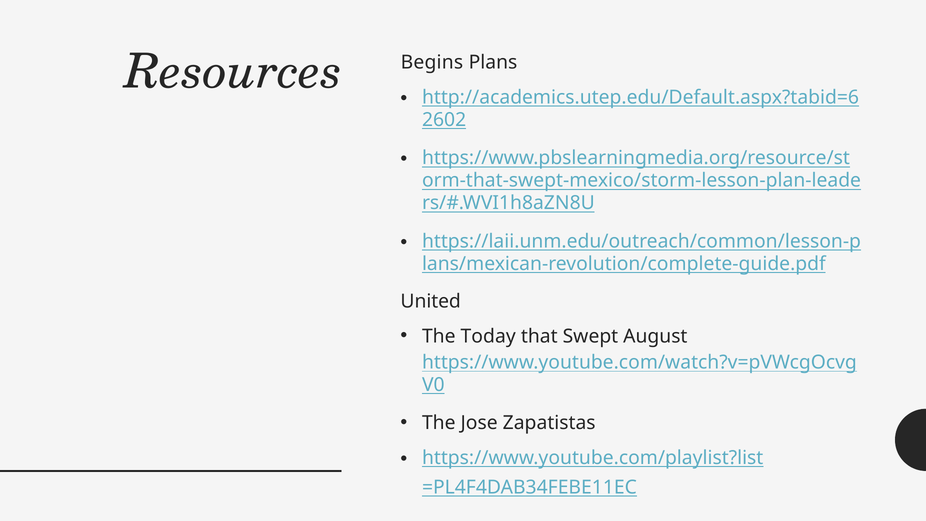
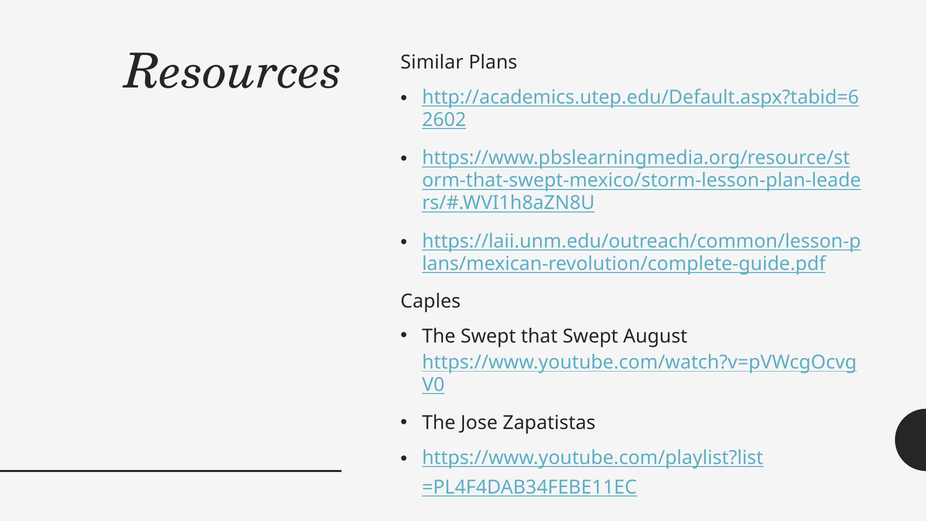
Begins: Begins -> Similar (432, 62)
United: United -> Caples (431, 301)
The Today: Today -> Swept (488, 336)
